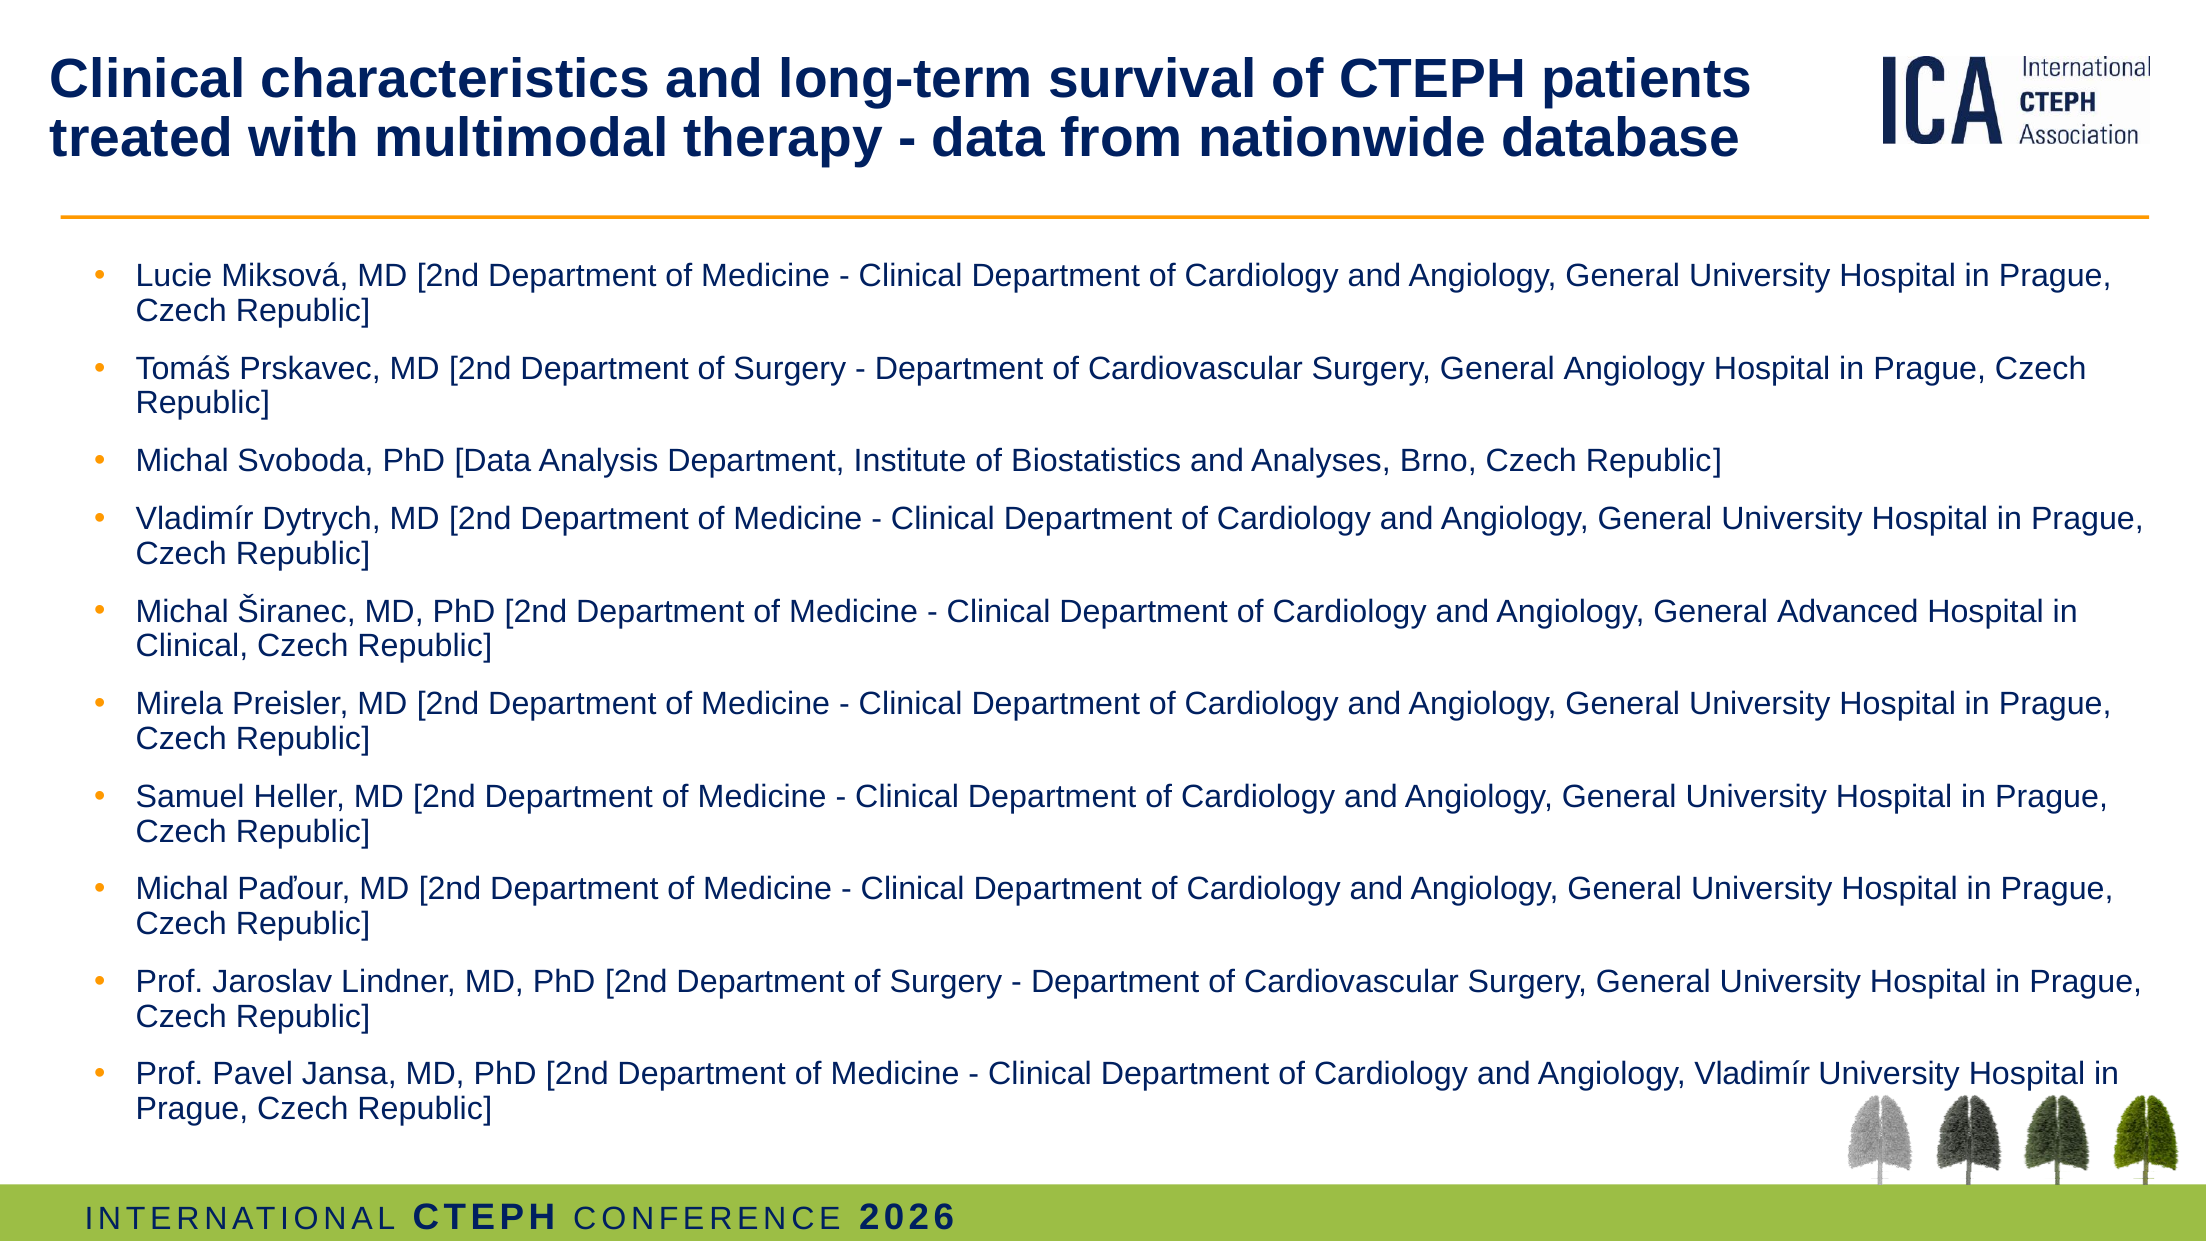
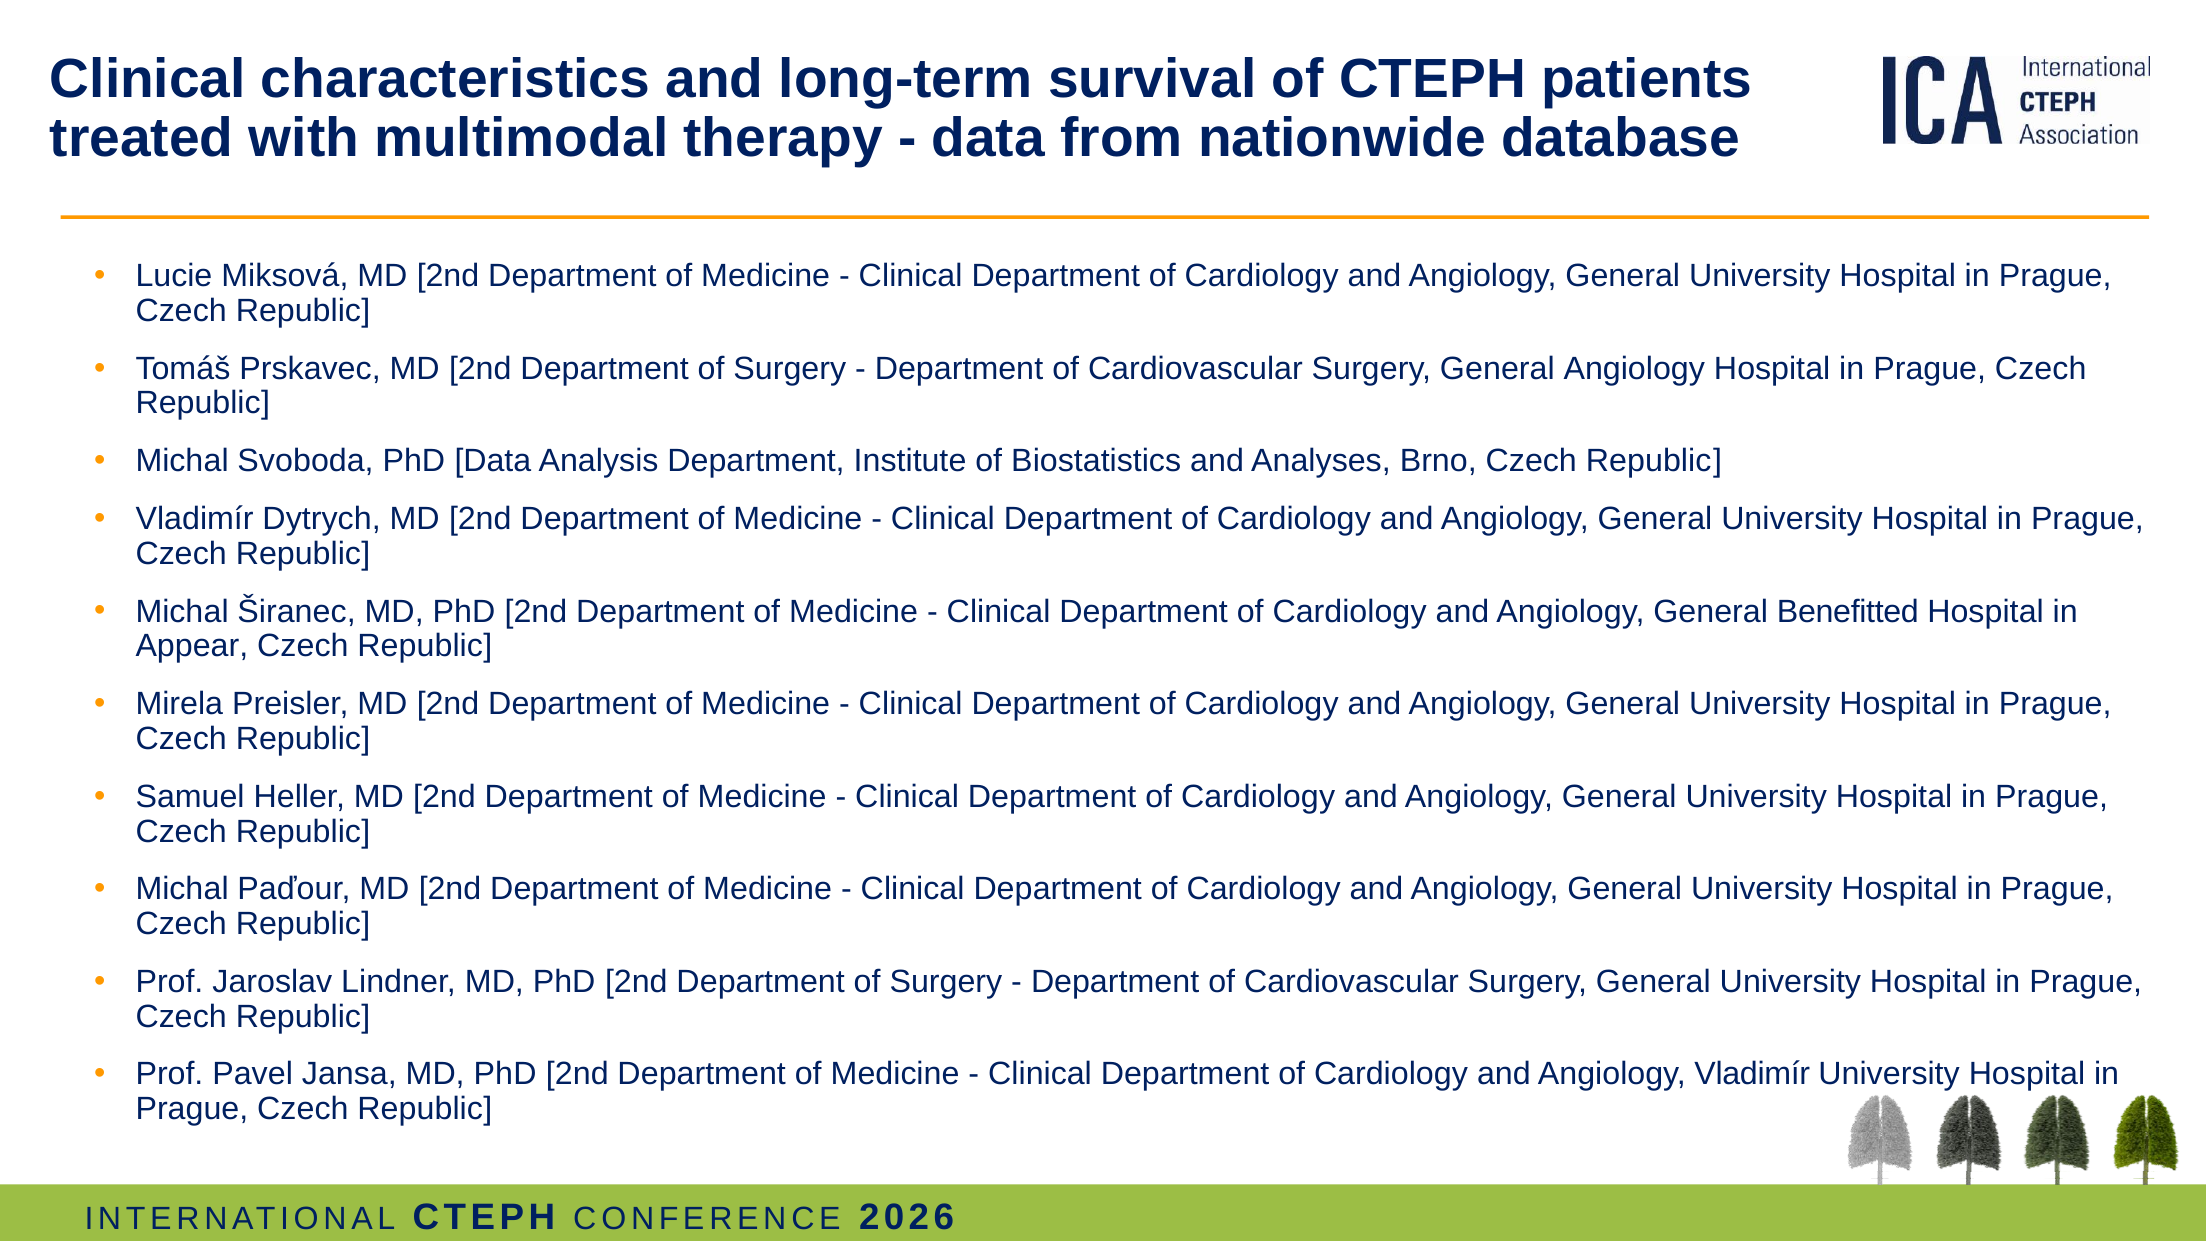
Advanced: Advanced -> Benefitted (1848, 611)
Clinical: Clinical -> Appear (192, 646)
